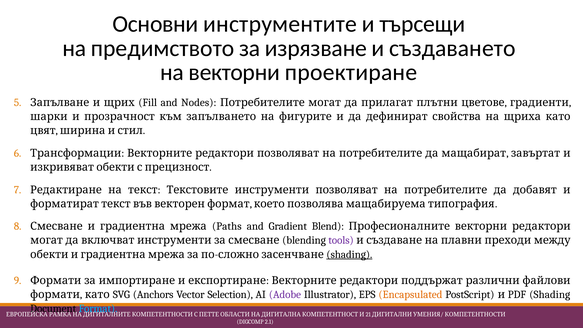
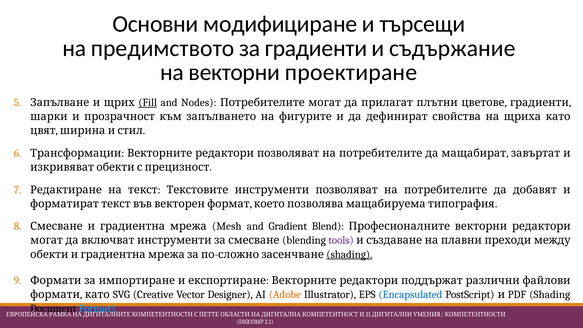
инструментите: инструментите -> модифициране (280, 24)
за изрязване: изрязване -> градиенти (316, 48)
създаването: създаването -> съдържание (452, 48)
Fill underline: none -> present (148, 103)
Paths: Paths -> Mesh (227, 226)
Anchors: Anchors -> Creative (153, 295)
Selection: Selection -> Designer (230, 295)
Adobe colour: purple -> orange (285, 295)
Encapsulated colour: orange -> blue (410, 295)
